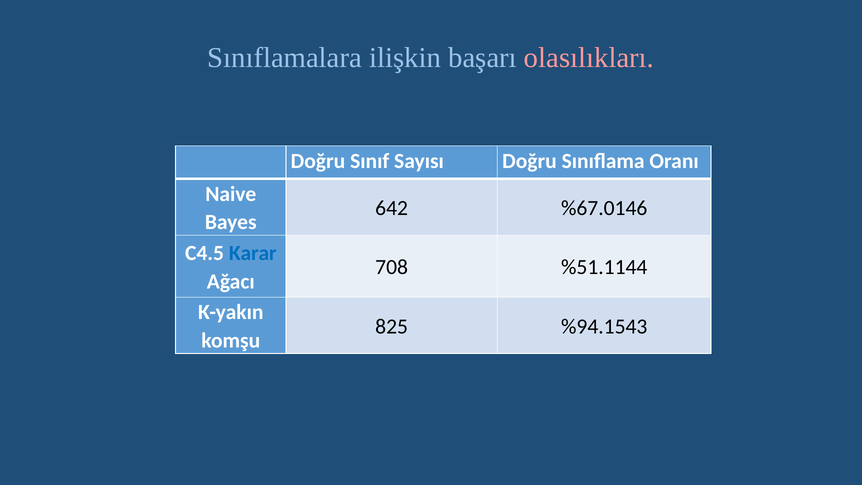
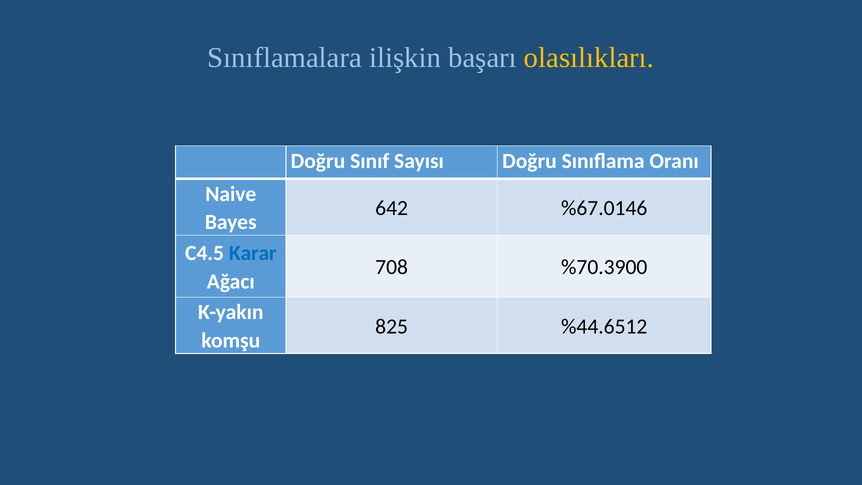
olasılıkları colour: pink -> yellow (589, 58)
%51.1144: %51.1144 -> %70.3900 (604, 267)
%94.1543: %94.1543 -> %44.6512 (604, 326)
